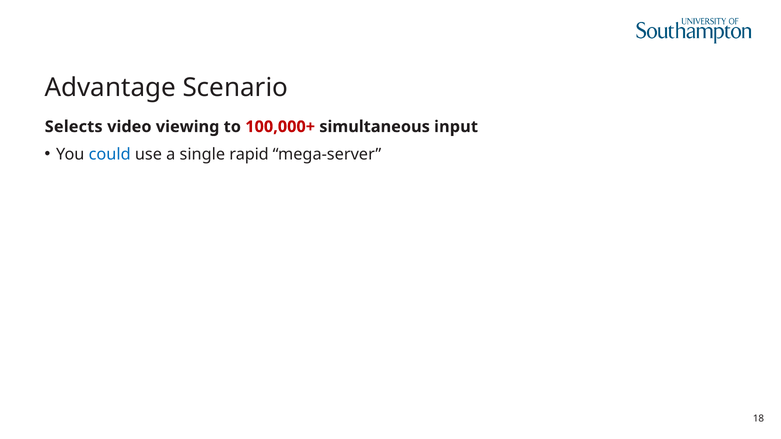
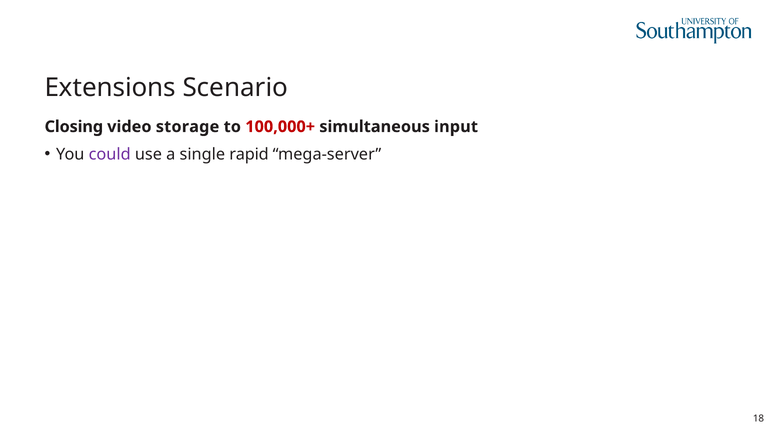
Advantage: Advantage -> Extensions (110, 88)
Selects: Selects -> Closing (74, 127)
viewing: viewing -> storage (188, 127)
could colour: blue -> purple (110, 154)
